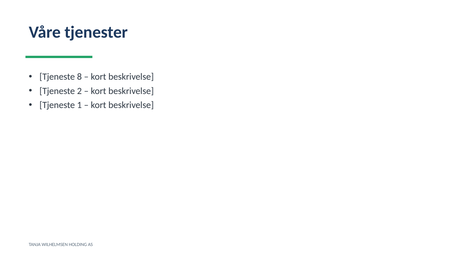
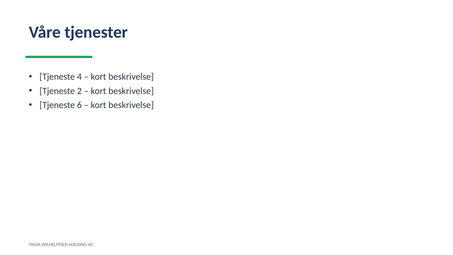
8: 8 -> 4 (79, 77)
1: 1 -> 6 (79, 105)
